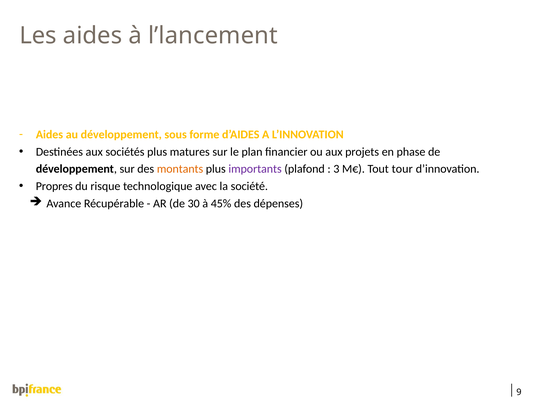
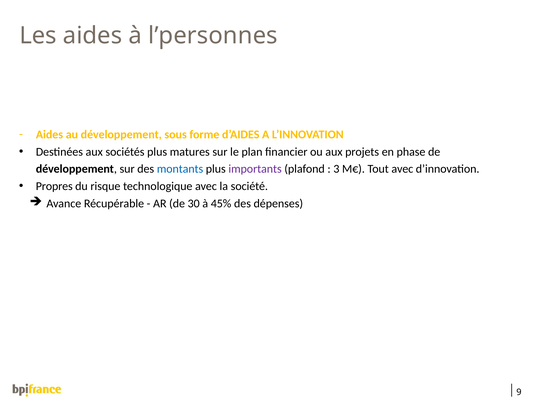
l’lancement: l’lancement -> l’personnes (213, 35)
montants colour: orange -> blue (180, 169)
Tout tour: tour -> avec (402, 169)
